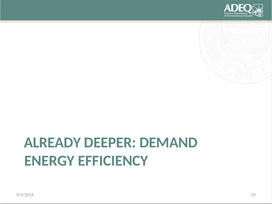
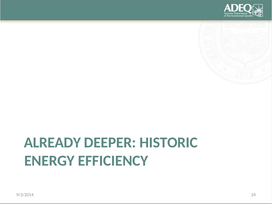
DEMAND: DEMAND -> HISTORIC (169, 143)
